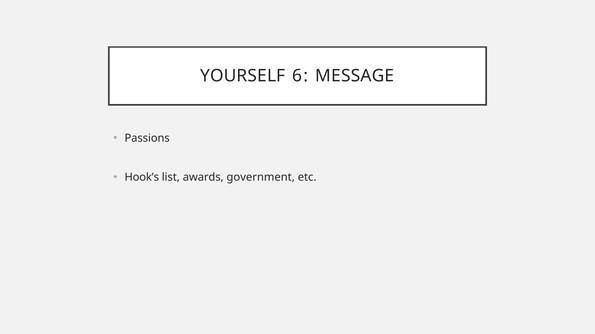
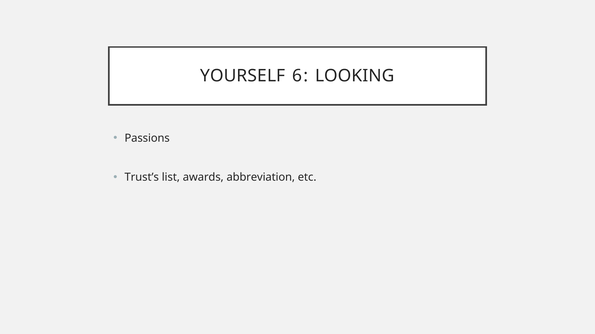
MESSAGE: MESSAGE -> LOOKING (355, 76)
Hook’s: Hook’s -> Trust’s (142, 178)
government: government -> abbreviation (261, 178)
